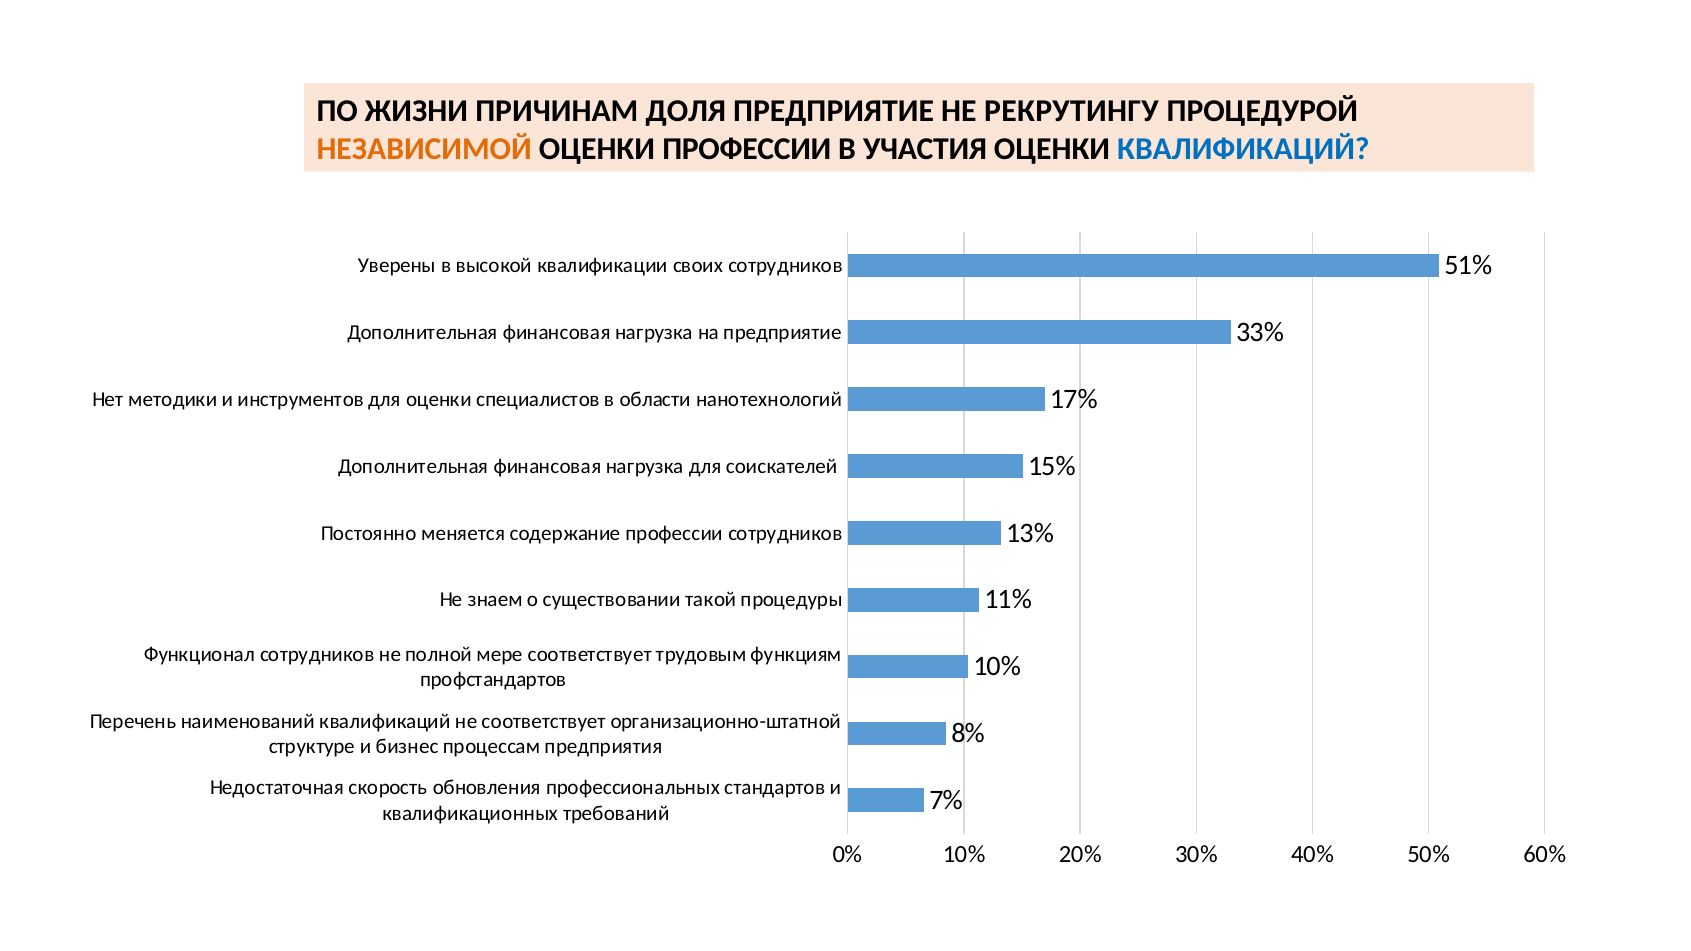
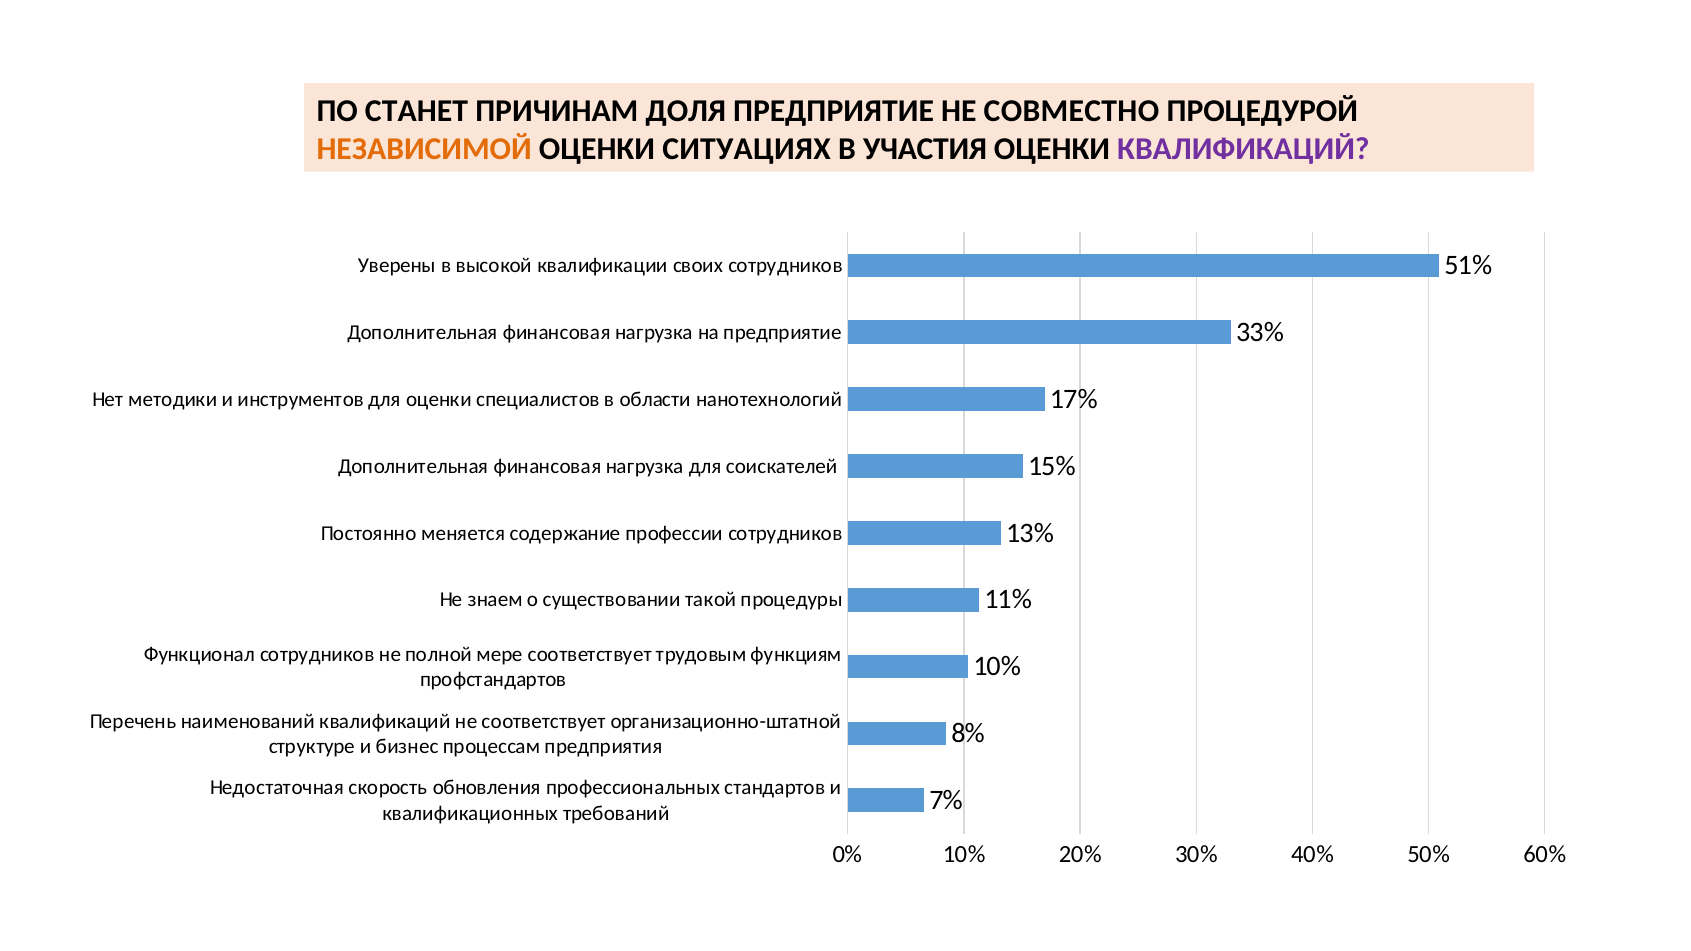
ЖИЗНИ: ЖИЗНИ -> СТАНЕТ (417, 111)
РЕКРУТИНГУ: РЕКРУТИНГУ -> СОВМЕСТНО (1071, 111)
ОЦЕНКИ ПРОФЕССИИ: ПРОФЕССИИ -> СИТУАЦИЯХ (747, 149)
КВАЛИФИКАЦИЙ colour: blue -> purple (1243, 149)
